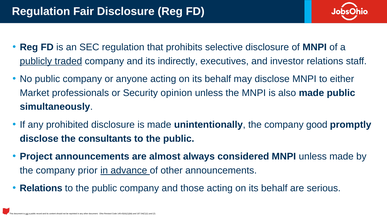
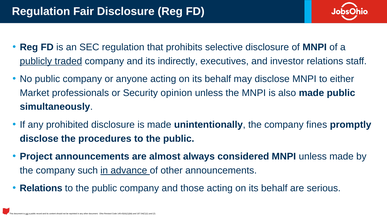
good: good -> fines (317, 125)
consultants: consultants -> procedures (105, 139)
prior: prior -> such (88, 171)
